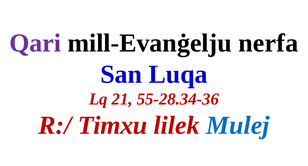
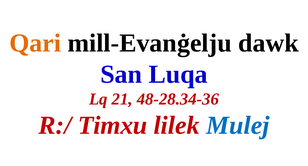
Qari colour: purple -> orange (35, 43)
nerfa: nerfa -> dawk (268, 43)
55-28.34-36: 55-28.34-36 -> 48-28.34-36 (178, 99)
